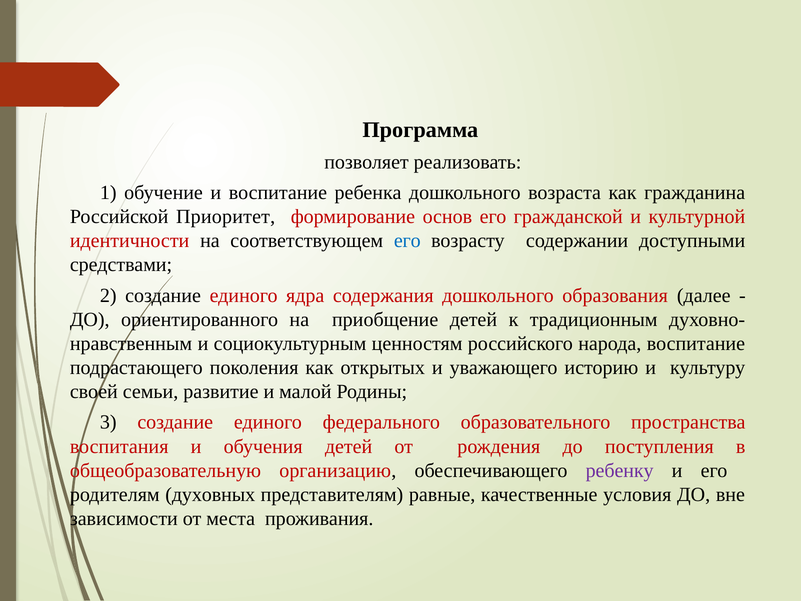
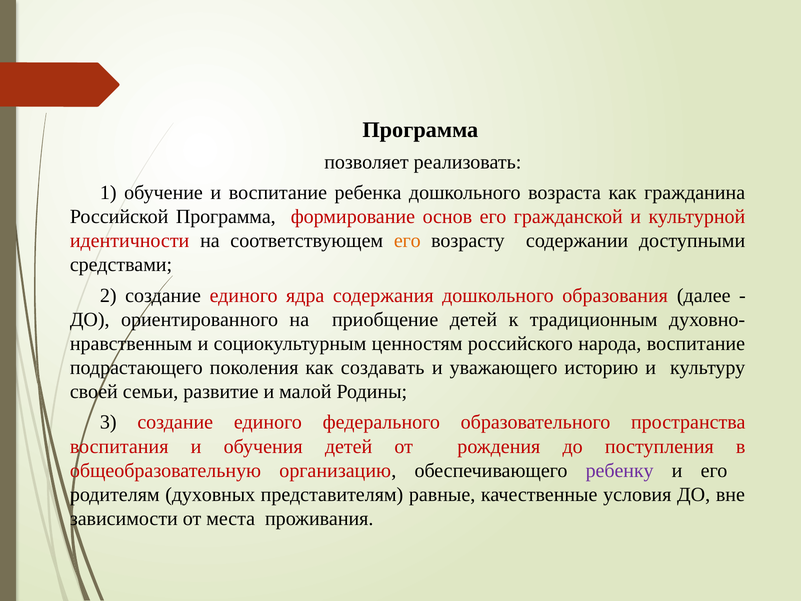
Российской Приоритет: Приоритет -> Программа (226, 217)
его colour: blue -> orange (407, 241)
открытых: открытых -> создавать (383, 367)
